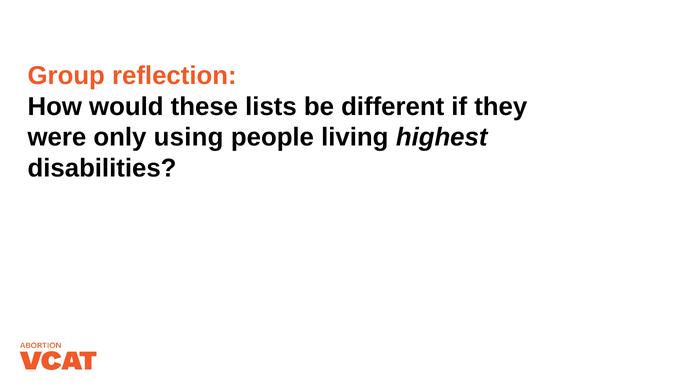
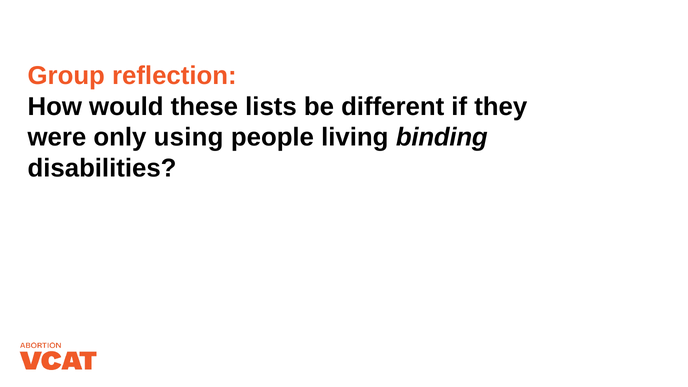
highest: highest -> binding (442, 137)
